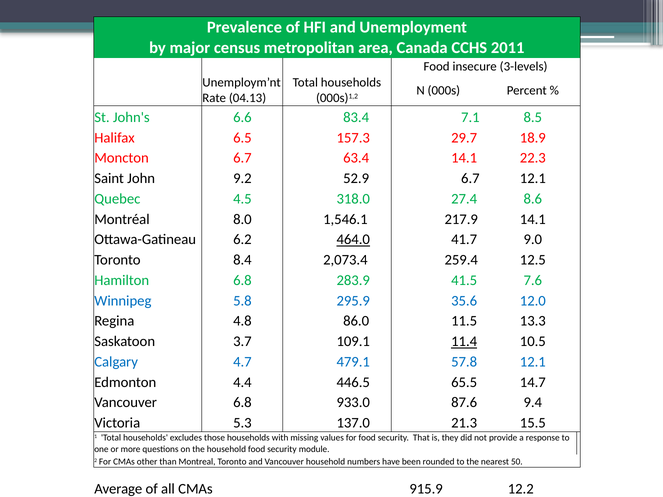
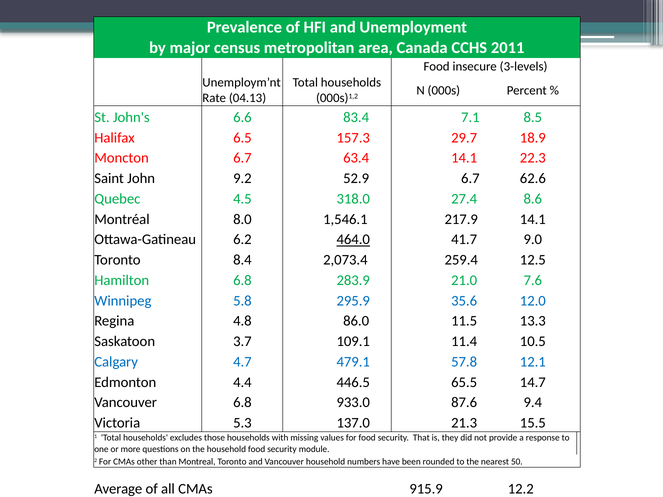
6.7 12.1: 12.1 -> 62.6 (533, 179)
41.5: 41.5 -> 21.0 (464, 281)
11.4 underline: present -> none (464, 342)
